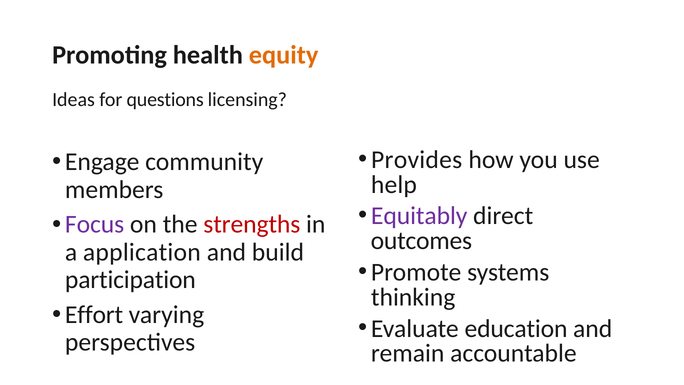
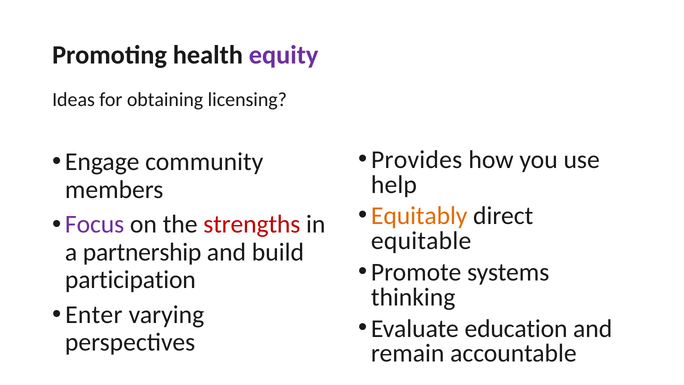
equity colour: orange -> purple (284, 55)
questions: questions -> obtaining (165, 99)
Equitably colour: purple -> orange (419, 216)
outcomes: outcomes -> equitable (421, 241)
application: application -> partnership (142, 252)
Effort: Effort -> Enter (94, 315)
